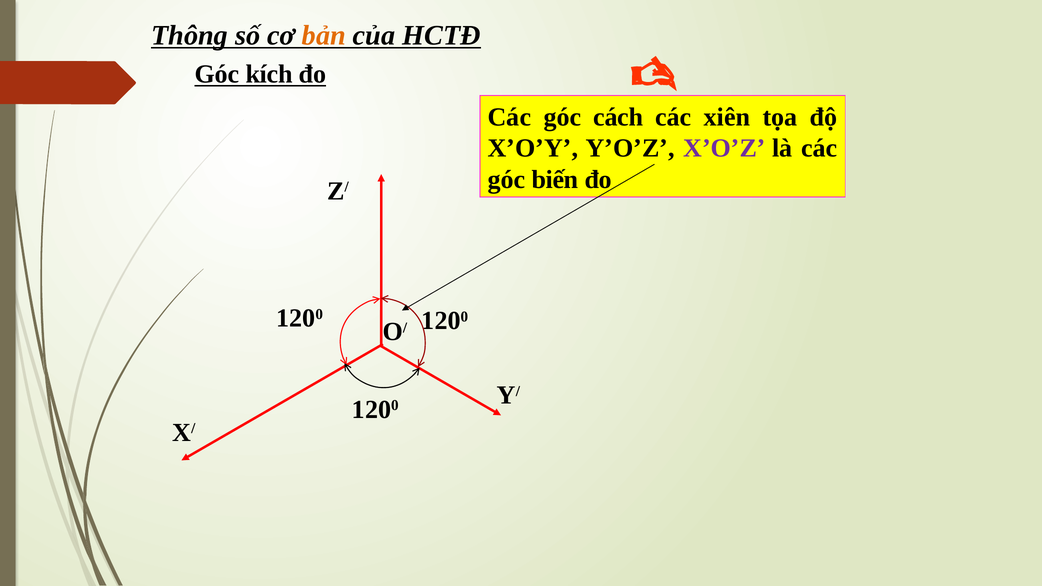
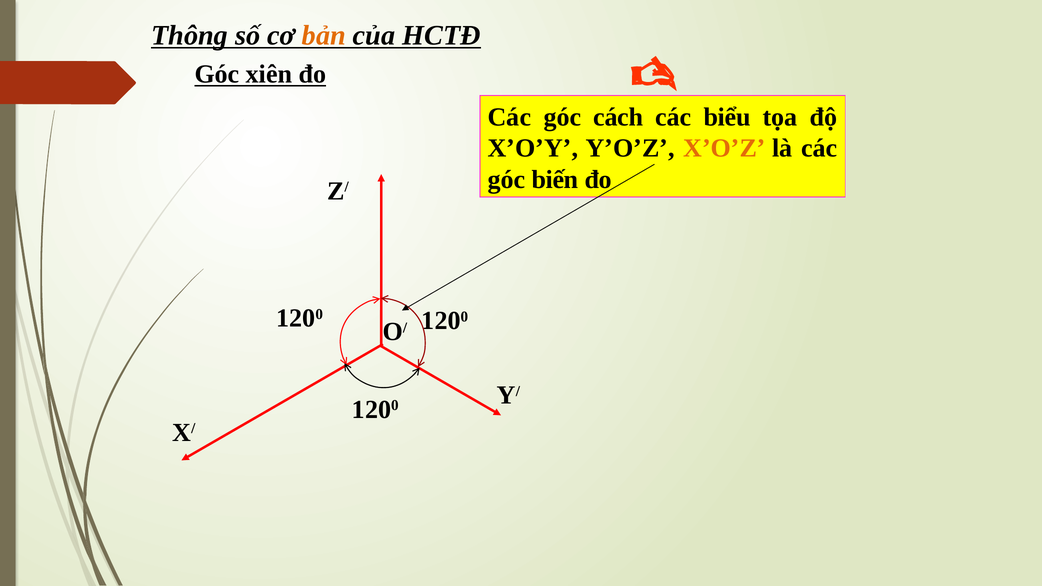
kích: kích -> xiên (269, 74)
xiên: xiên -> biểu (727, 117)
X’O’Z colour: purple -> orange (724, 148)
